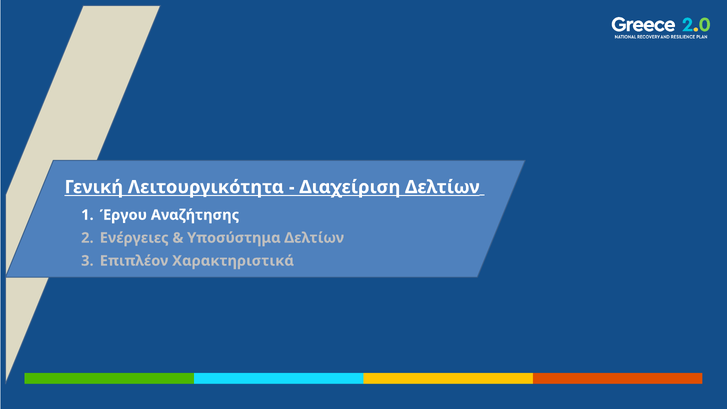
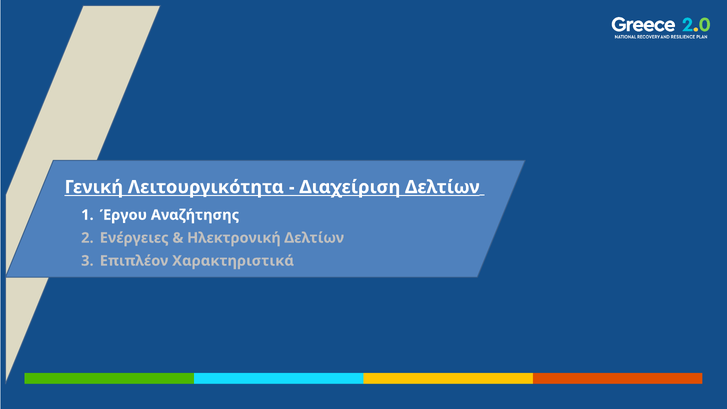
Υποσύστημα: Υποσύστημα -> Ηλεκτρονική (234, 238)
